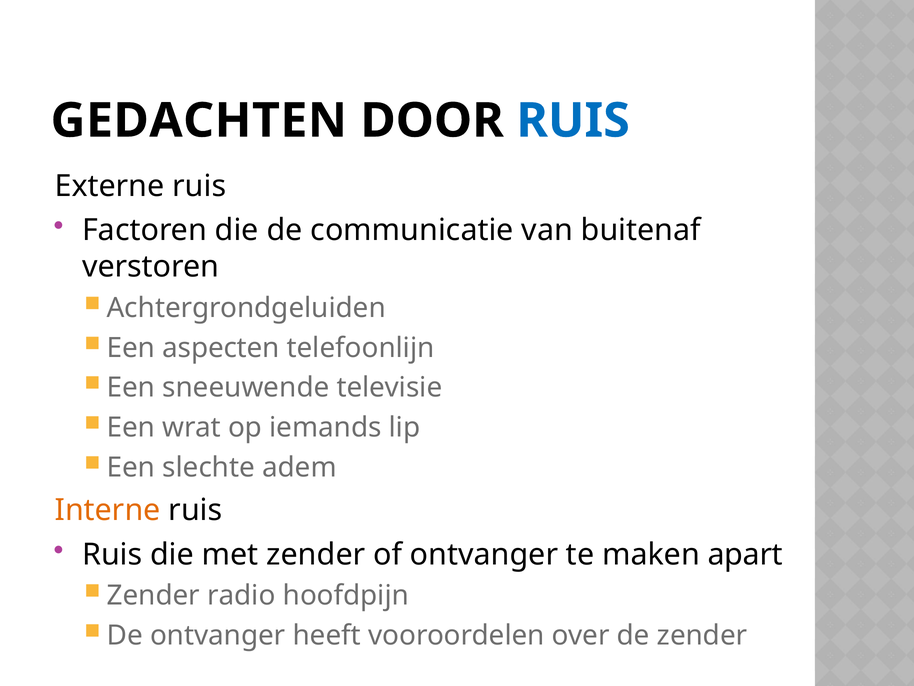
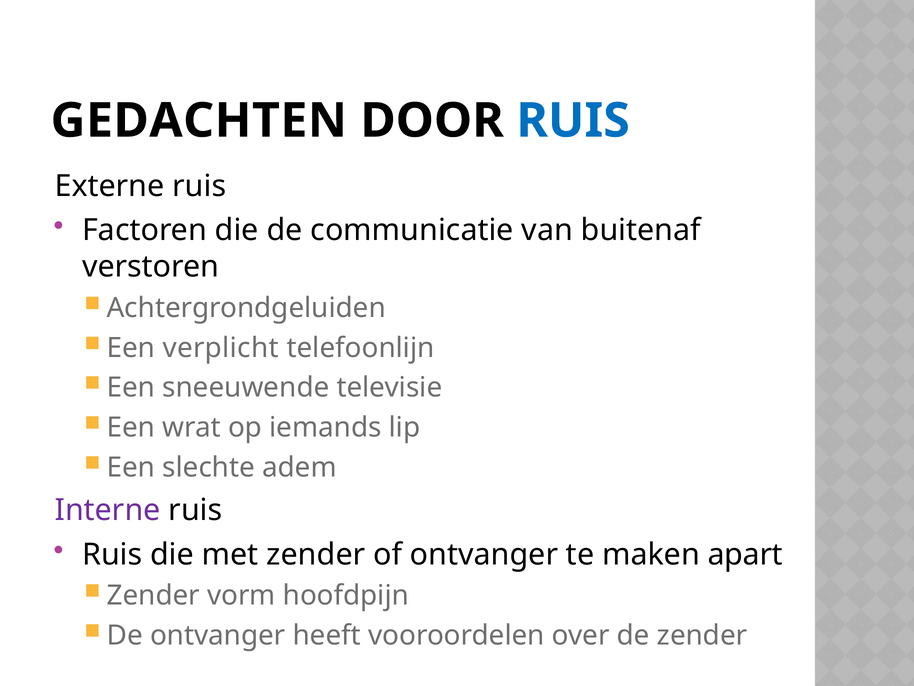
aspecten: aspecten -> verplicht (221, 348)
Interne colour: orange -> purple (108, 510)
radio: radio -> vorm (241, 595)
